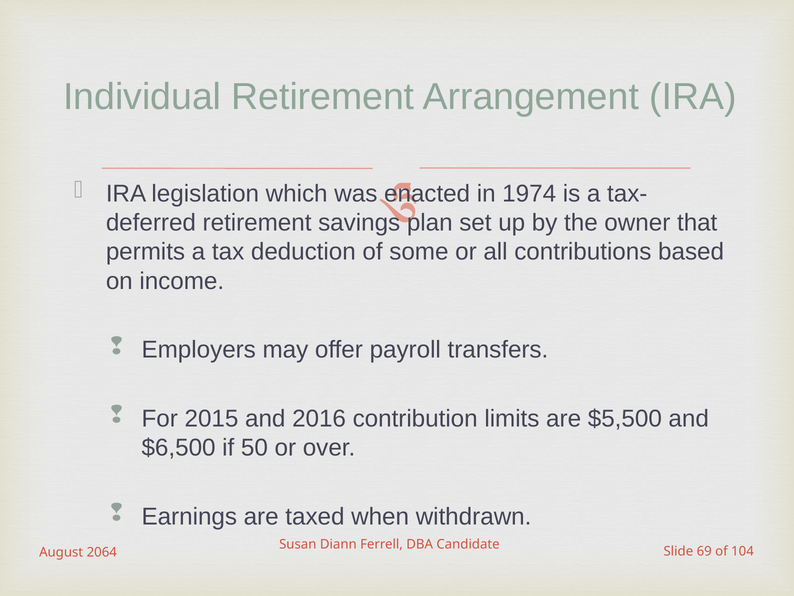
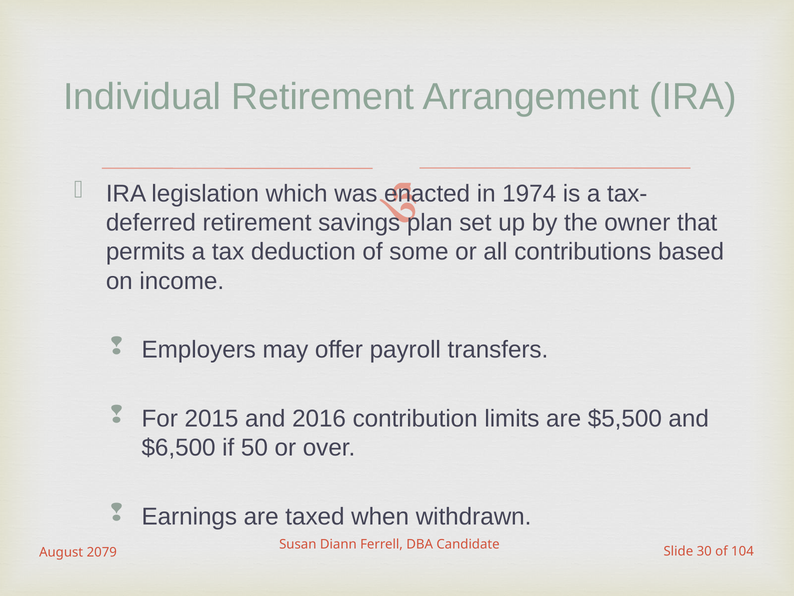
69: 69 -> 30 (704, 551)
2064: 2064 -> 2079 (102, 552)
